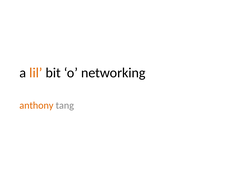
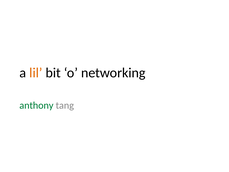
anthony colour: orange -> green (36, 105)
